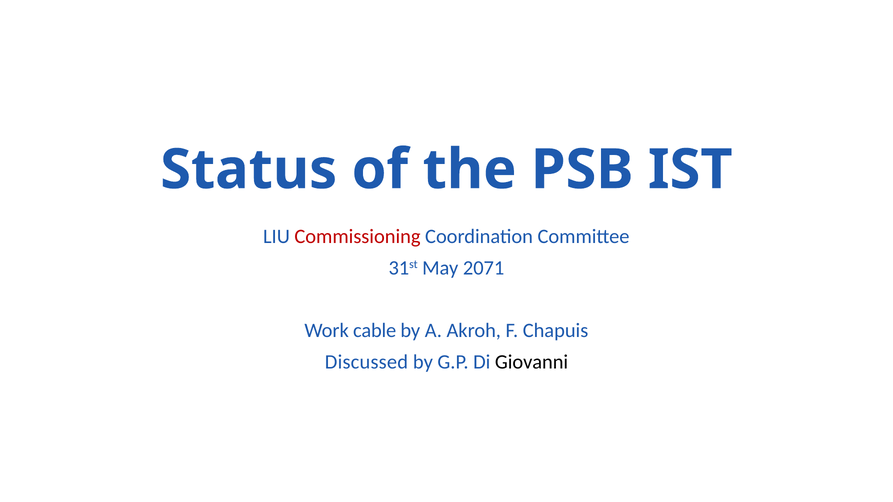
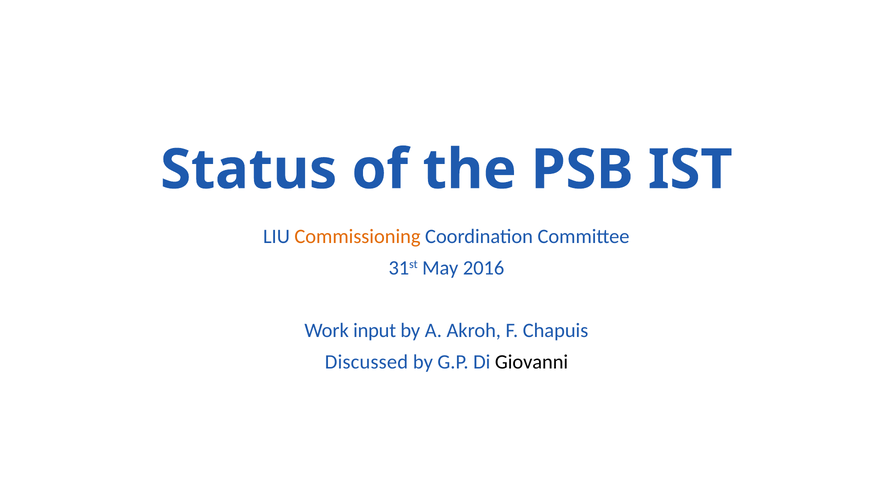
Commissioning colour: red -> orange (357, 237)
2071: 2071 -> 2016 (484, 268)
cable: cable -> input (375, 331)
